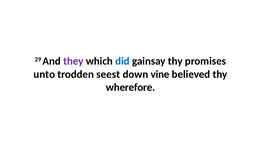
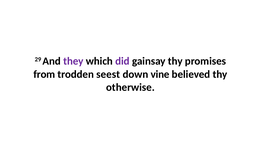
did colour: blue -> purple (122, 61)
unto: unto -> from (44, 74)
wherefore: wherefore -> otherwise (130, 87)
